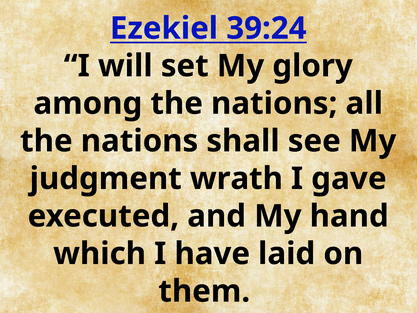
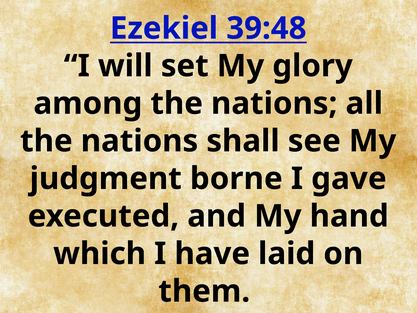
39:24: 39:24 -> 39:48 (266, 28)
wrath: wrath -> borne (236, 178)
